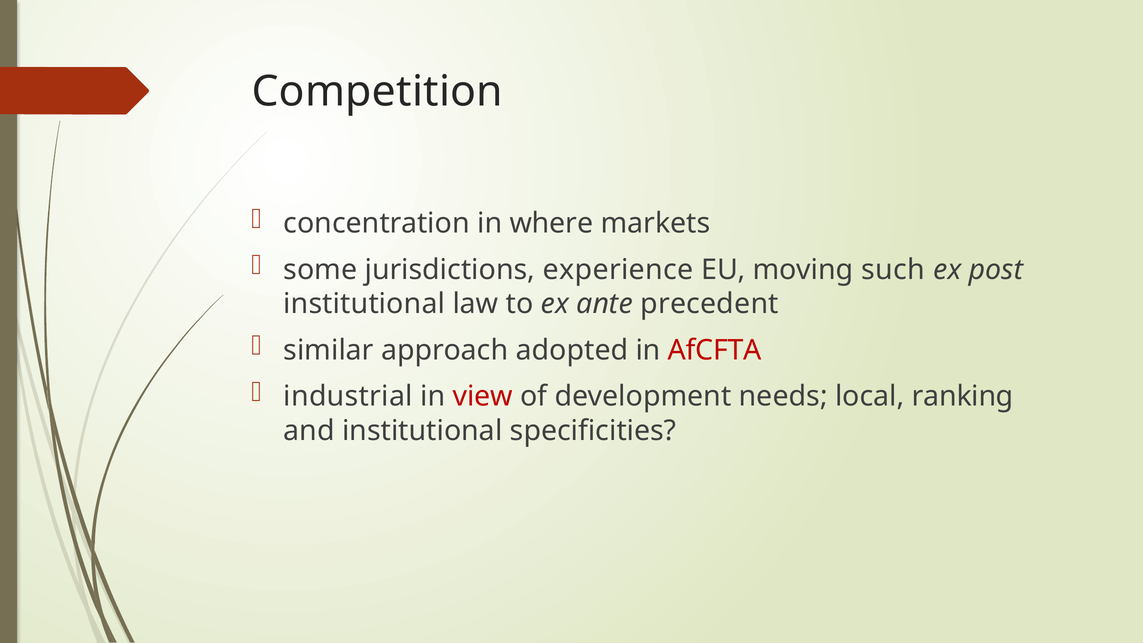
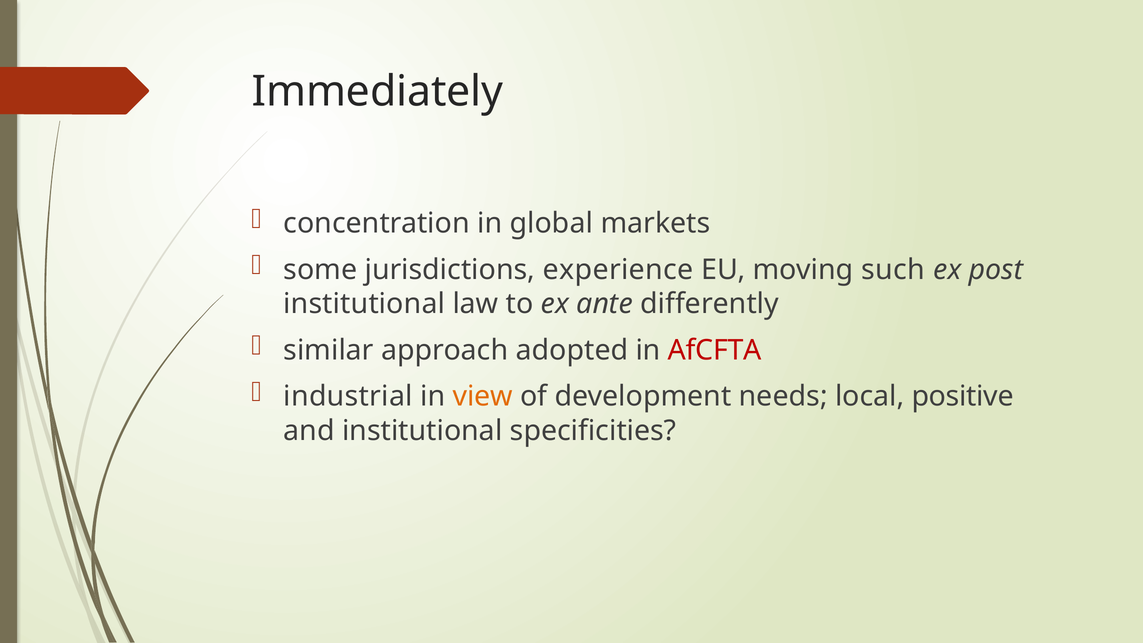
Competition: Competition -> Immediately (377, 92)
where: where -> global (551, 223)
precedent: precedent -> differently (710, 304)
view colour: red -> orange (483, 396)
ranking: ranking -> positive (963, 396)
